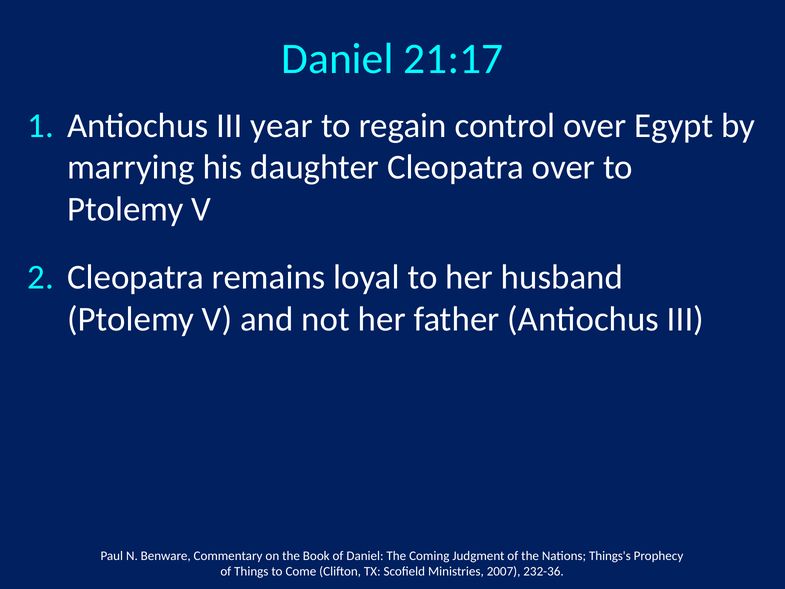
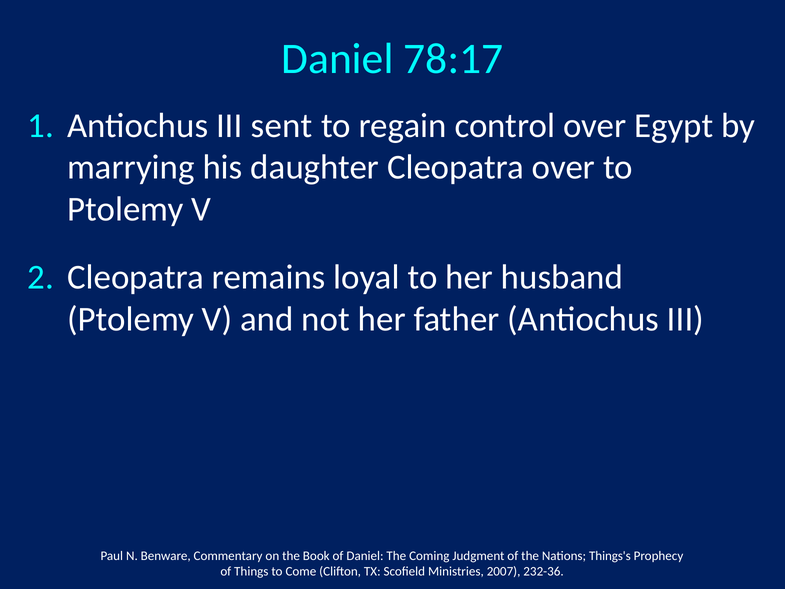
21:17: 21:17 -> 78:17 (453, 59)
year: year -> sent (282, 125)
